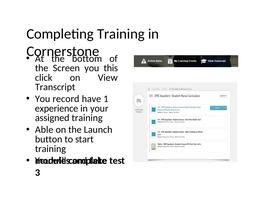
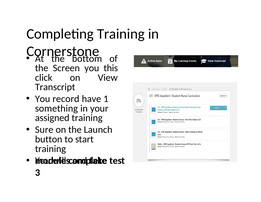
experience: experience -> something (56, 108)
Able: Able -> Sure (44, 130)
